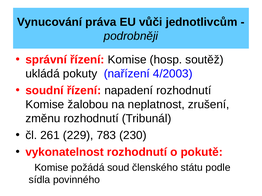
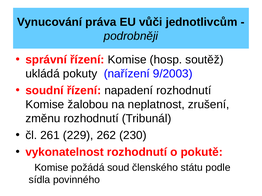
4/2003: 4/2003 -> 9/2003 (173, 74)
783: 783 -> 262 (106, 136)
